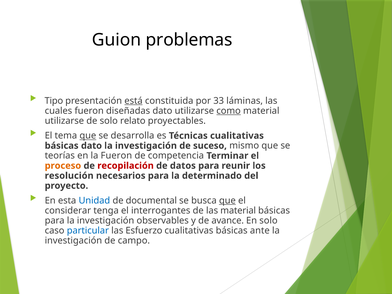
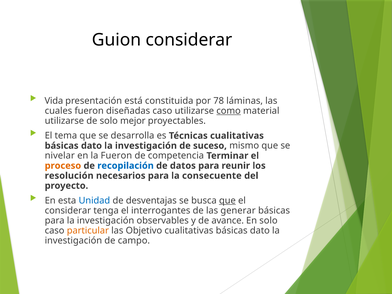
Guion problemas: problemas -> considerar (189, 40)
Tipo: Tipo -> Vida (54, 101)
está underline: present -> none (134, 101)
33: 33 -> 78 (219, 101)
diseñadas dato: dato -> caso (162, 111)
relato: relato -> mejor (133, 121)
que underline: present -> none (88, 136)
teorías: teorías -> nivelar (60, 156)
recopilación colour: red -> blue (126, 166)
determinado: determinado -> consecuente (212, 176)
documental: documental -> desventajas (151, 201)
las material: material -> generar (238, 211)
particular colour: blue -> orange (88, 231)
Esfuerzo: Esfuerzo -> Objetivo (144, 231)
ante: ante -> dato (260, 231)
